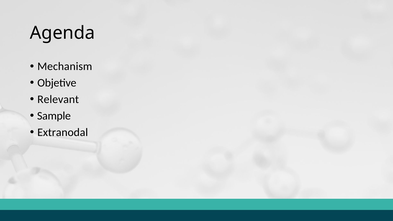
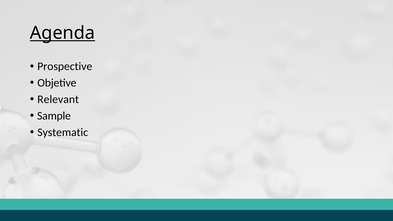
Agenda underline: none -> present (62, 33)
Mechanism: Mechanism -> Prospective (65, 66)
Extranodal: Extranodal -> Systematic (63, 132)
